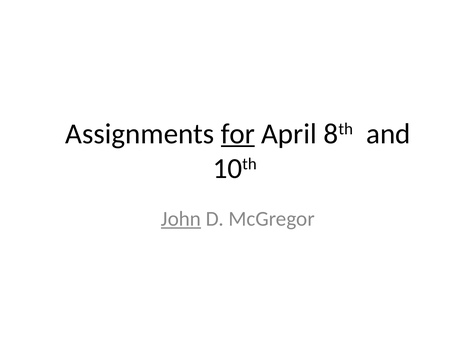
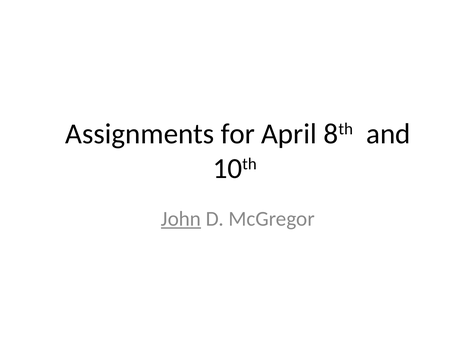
for underline: present -> none (238, 134)
